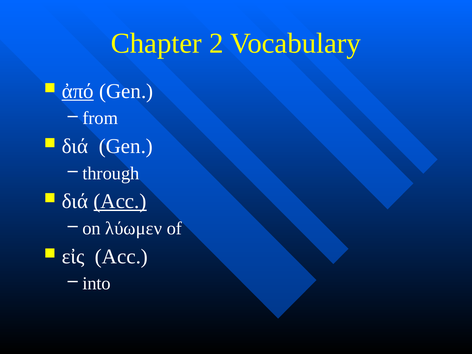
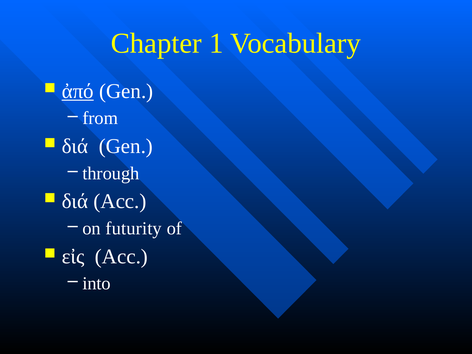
2: 2 -> 1 (216, 43)
Acc underline: present -> none (120, 201)
λύωμεν: λύωμεν -> futurity (134, 228)
